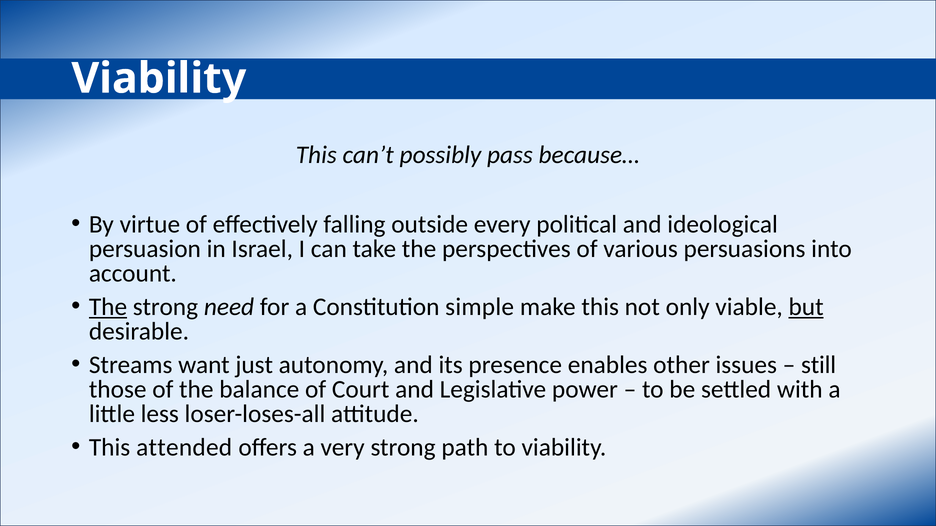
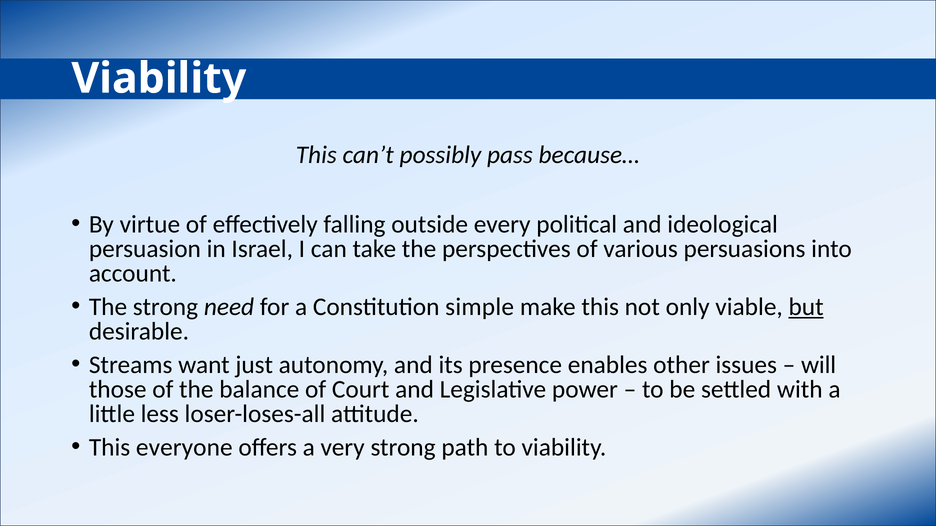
The underline: present -> none (108, 307)
still: still -> will (819, 365)
attended: attended -> everyone (184, 448)
